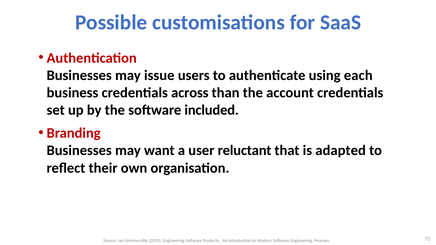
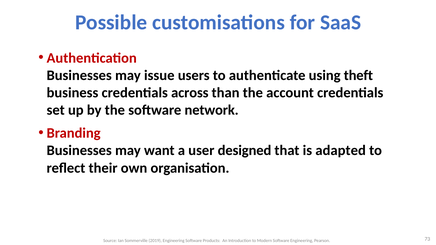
each: each -> theft (358, 75)
included: included -> network (212, 110)
reluctant: reluctant -> designed (245, 151)
